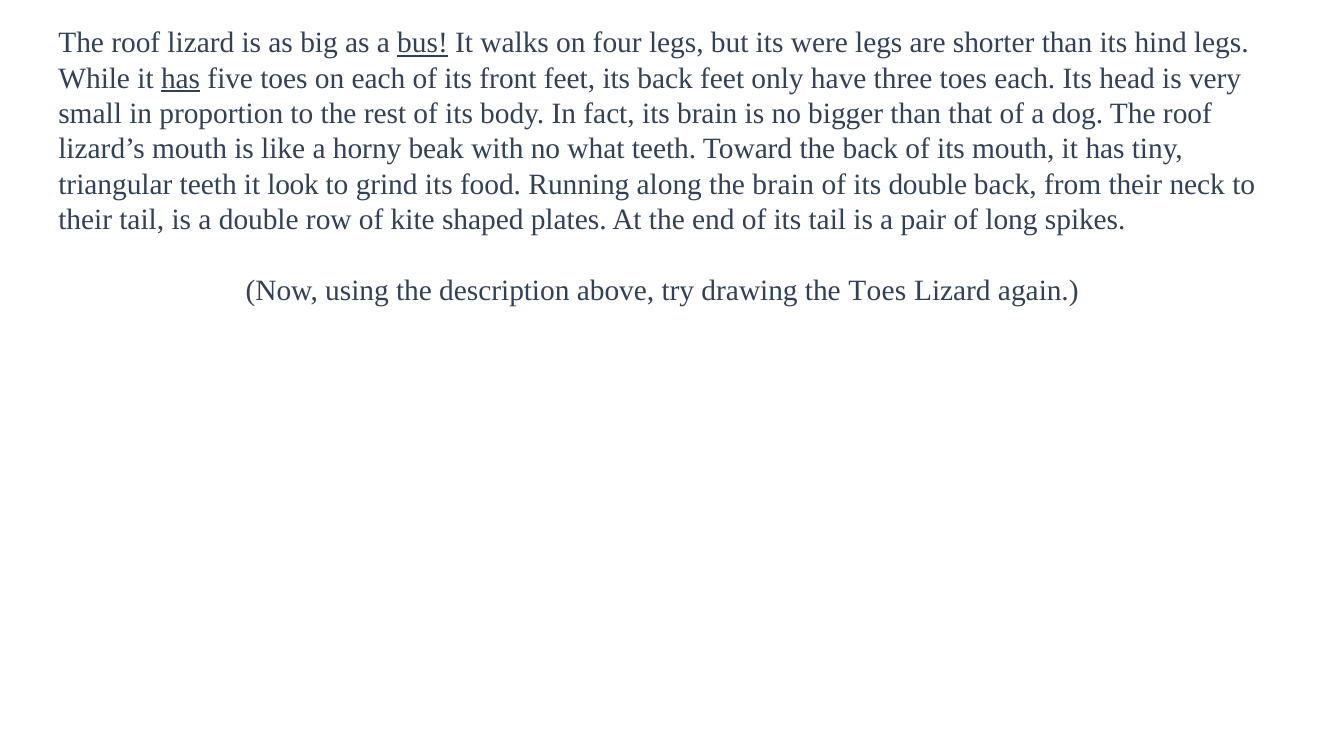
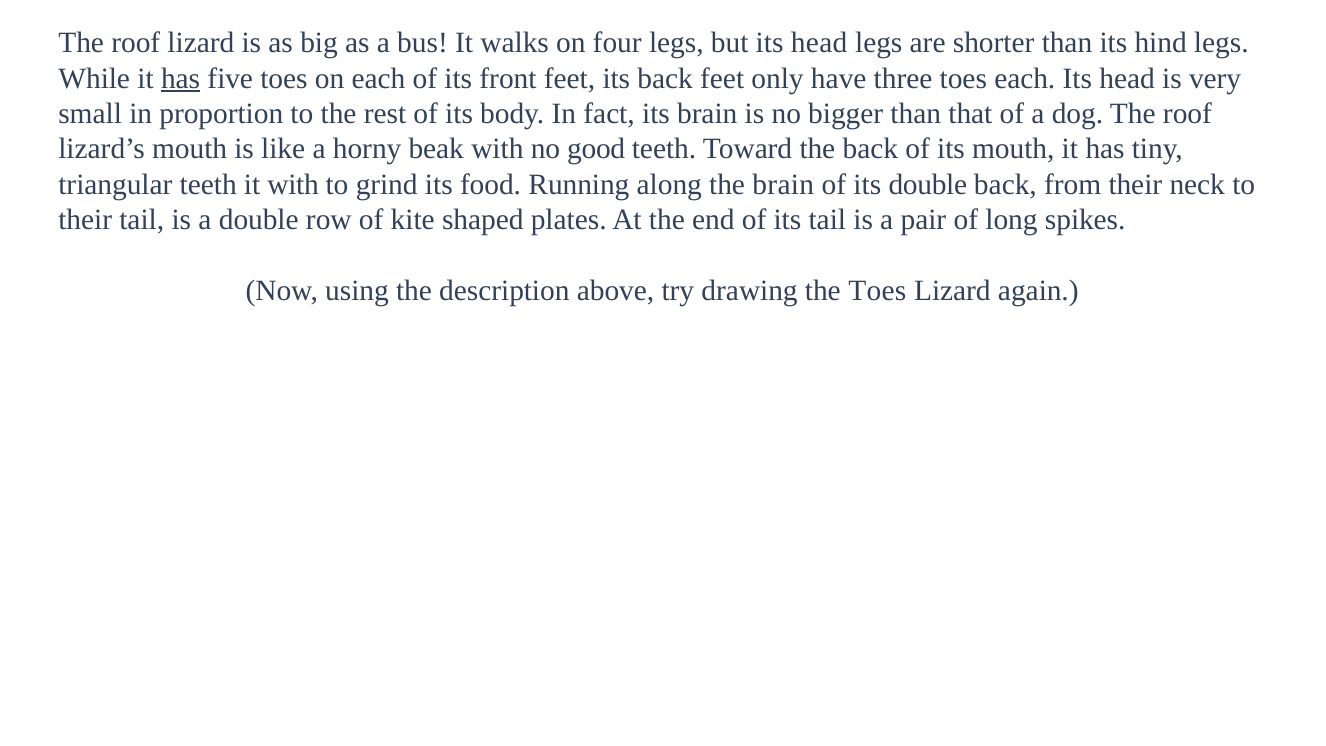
bus underline: present -> none (423, 43)
but its were: were -> head (819, 43)
what: what -> good (596, 149)
it look: look -> with (293, 184)
